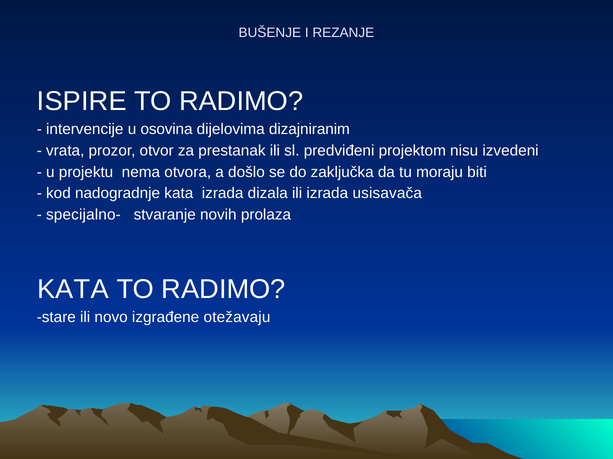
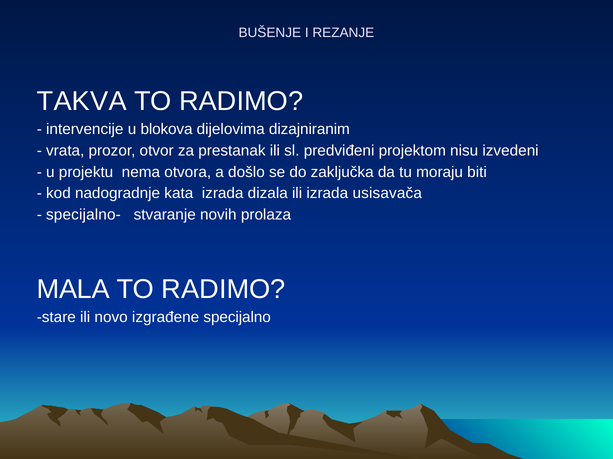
ISPIRE: ISPIRE -> TAKVA (82, 102)
osovina: osovina -> blokova (167, 129)
KATA: KATA -> MALA (73, 290)
otežavaju: otežavaju -> specijalno (237, 318)
